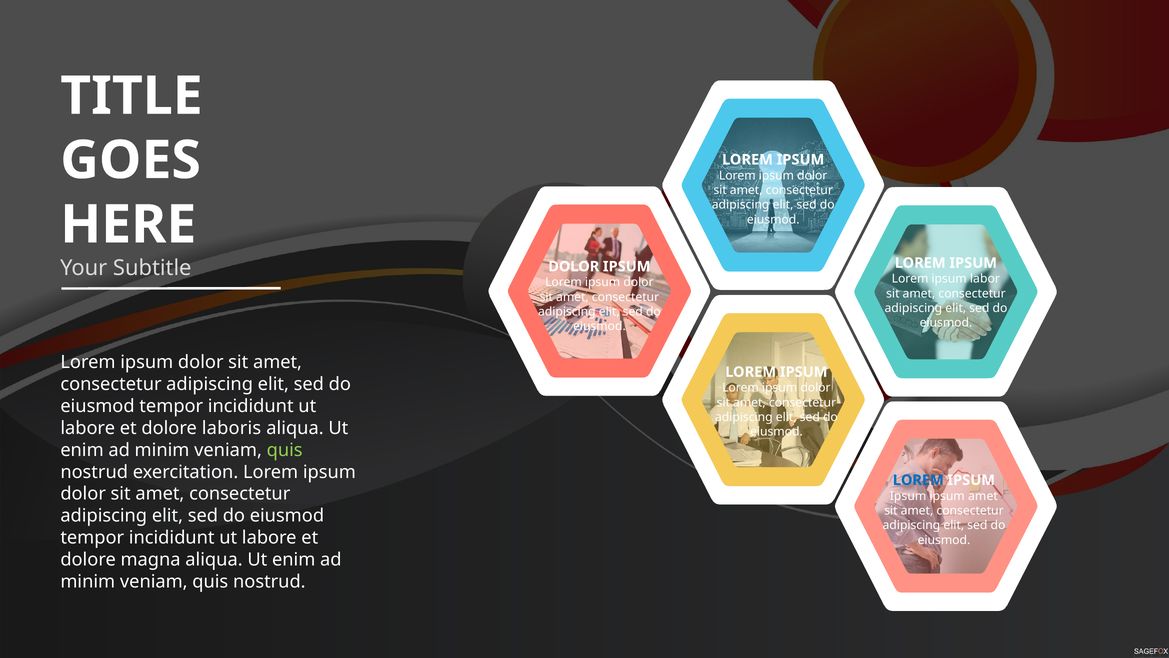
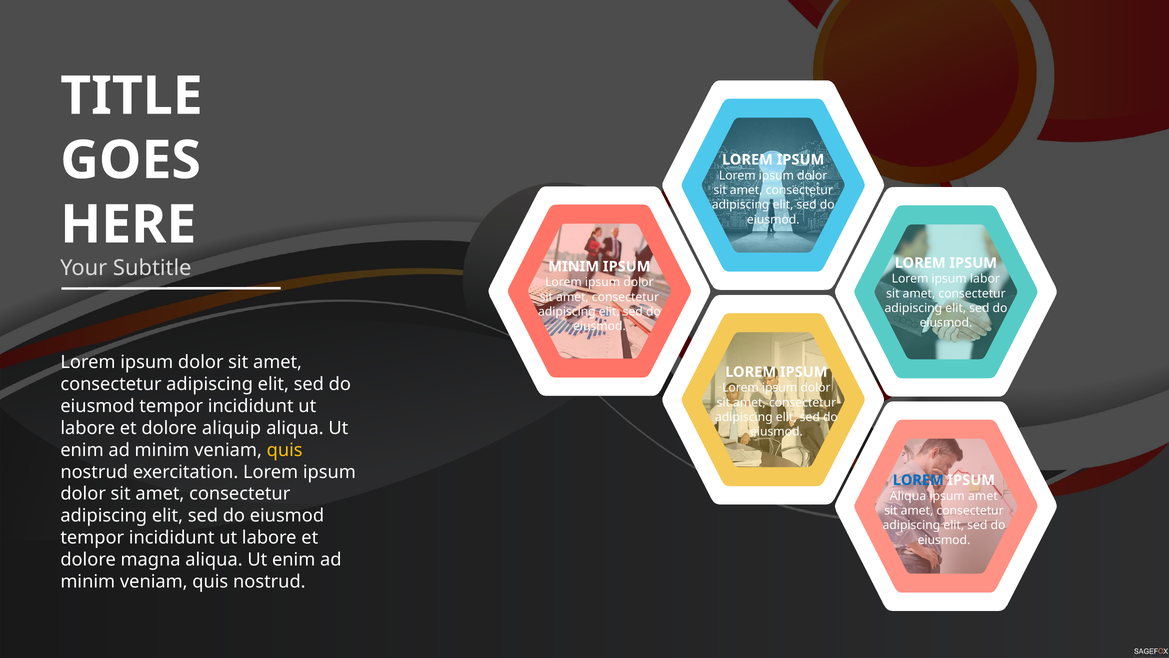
DOLOR: DOLOR -> MINIM (574, 266)
laboris: laboris -> aliquip (231, 428)
quis colour: light green -> yellow (285, 450)
Ipsum: Ipsum -> Aliqua (908, 496)
